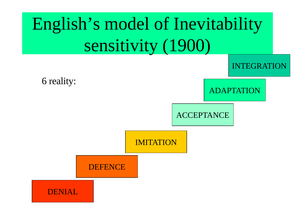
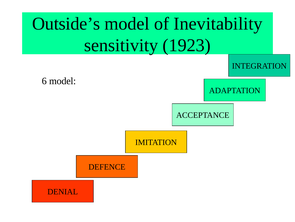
English’s: English’s -> Outside’s (66, 24)
1900: 1900 -> 1923 (187, 45)
6 reality: reality -> model (63, 81)
